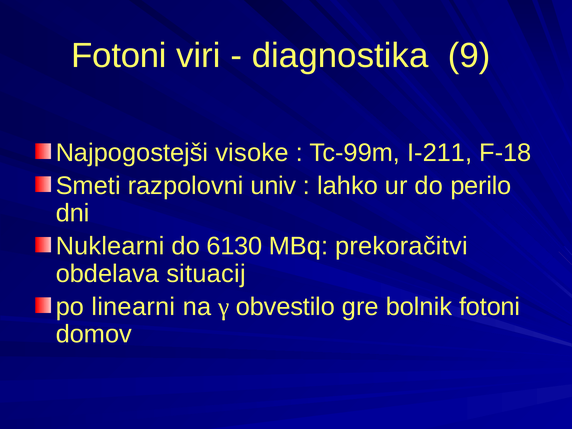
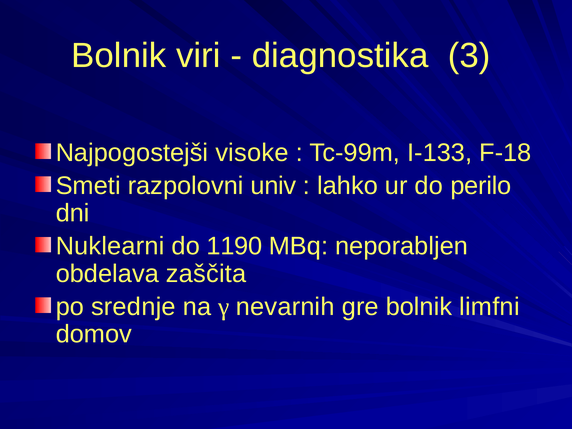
Fotoni: Fotoni -> Bolnik (119, 56)
9: 9 -> 3 (469, 56)
I-211: I-211 -> I-133 (440, 153)
6130: 6130 -> 1190 (234, 246)
prekoračitvi: prekoračitvi -> neporabljen (402, 246)
situacij: situacij -> zaščita (206, 274)
linearni: linearni -> srednje (133, 307)
obvestilo: obvestilo -> nevarnih (285, 307)
bolnik fotoni: fotoni -> limfni (489, 307)
